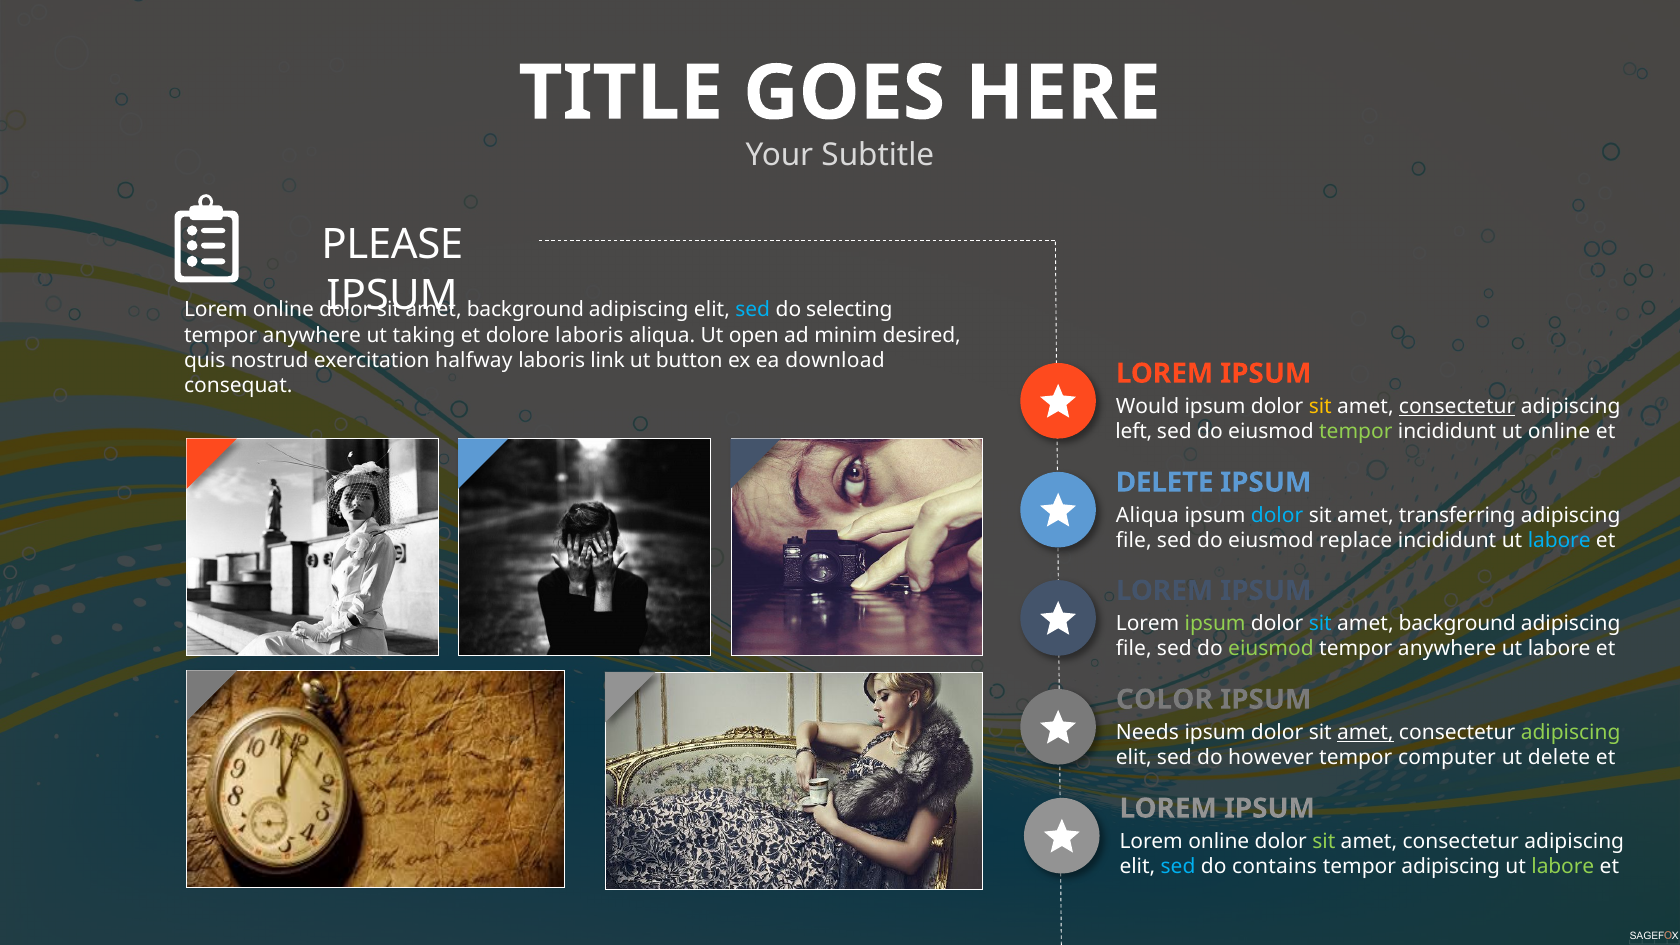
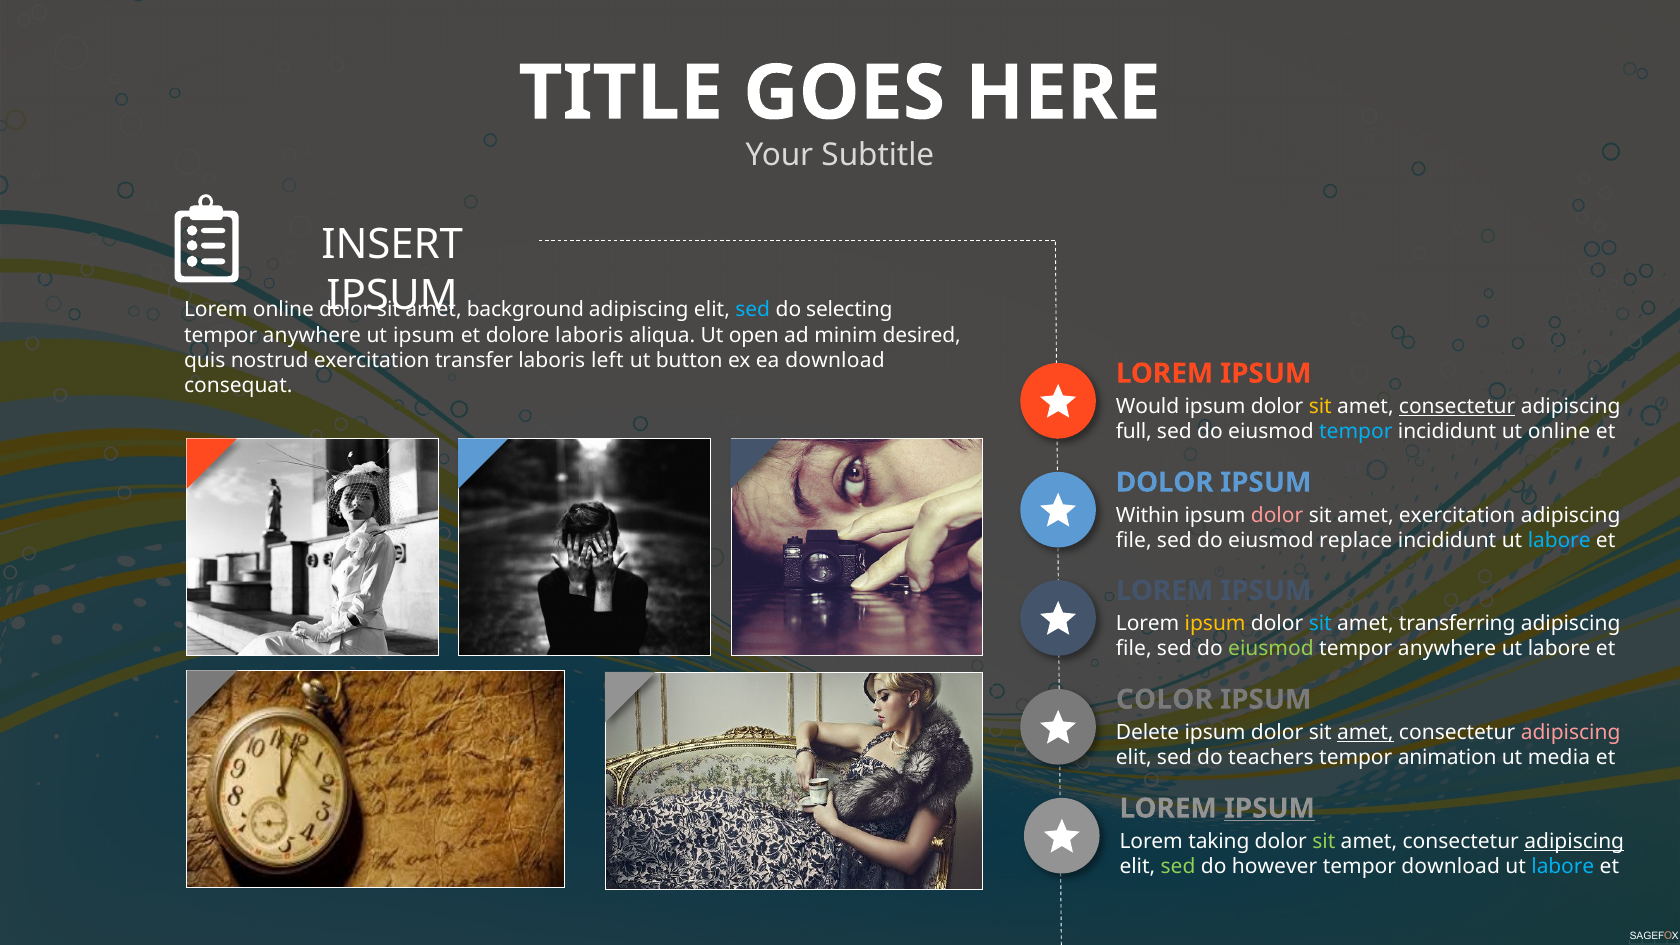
PLEASE: PLEASE -> INSERT (392, 245)
ut taking: taking -> ipsum (424, 335)
halfway: halfway -> transfer (474, 360)
link: link -> left (607, 360)
left: left -> full (1134, 432)
tempor colour: light green -> light blue (1356, 432)
DELETE: DELETE -> DOLOR (1165, 482)
Aliqua: Aliqua -> Within (1148, 515)
dolor colour: light blue -> pink (1277, 515)
amet transferring: transferring -> exercitation (1457, 515)
ipsum colour: light green -> yellow (1215, 624)
background: background -> transferring (1457, 624)
Needs: Needs -> Delete (1148, 733)
adipiscing colour: light green -> pink (1571, 733)
however: however -> teachers (1271, 758)
computer: computer -> animation (1447, 758)
ut delete: delete -> media (1559, 758)
IPSUM underline: none -> present (1269, 808)
online: online -> taking (1219, 841)
adipiscing underline: none -> present (1574, 841)
sed colour: light blue -> light green (1178, 867)
contains: contains -> however (1275, 867)
tempor adipiscing: adipiscing -> download (1451, 867)
labore colour: light green -> light blue (1563, 867)
